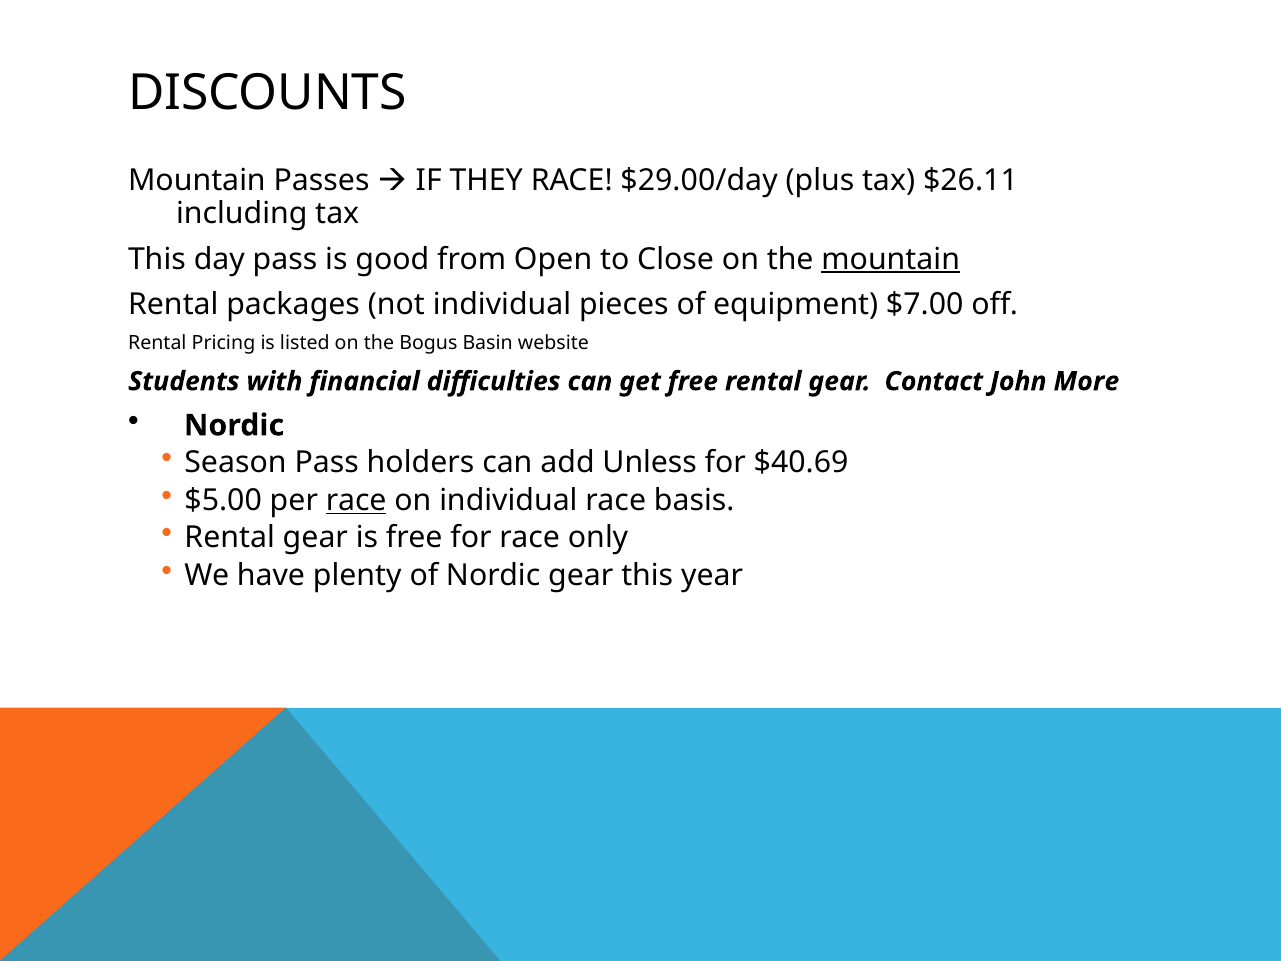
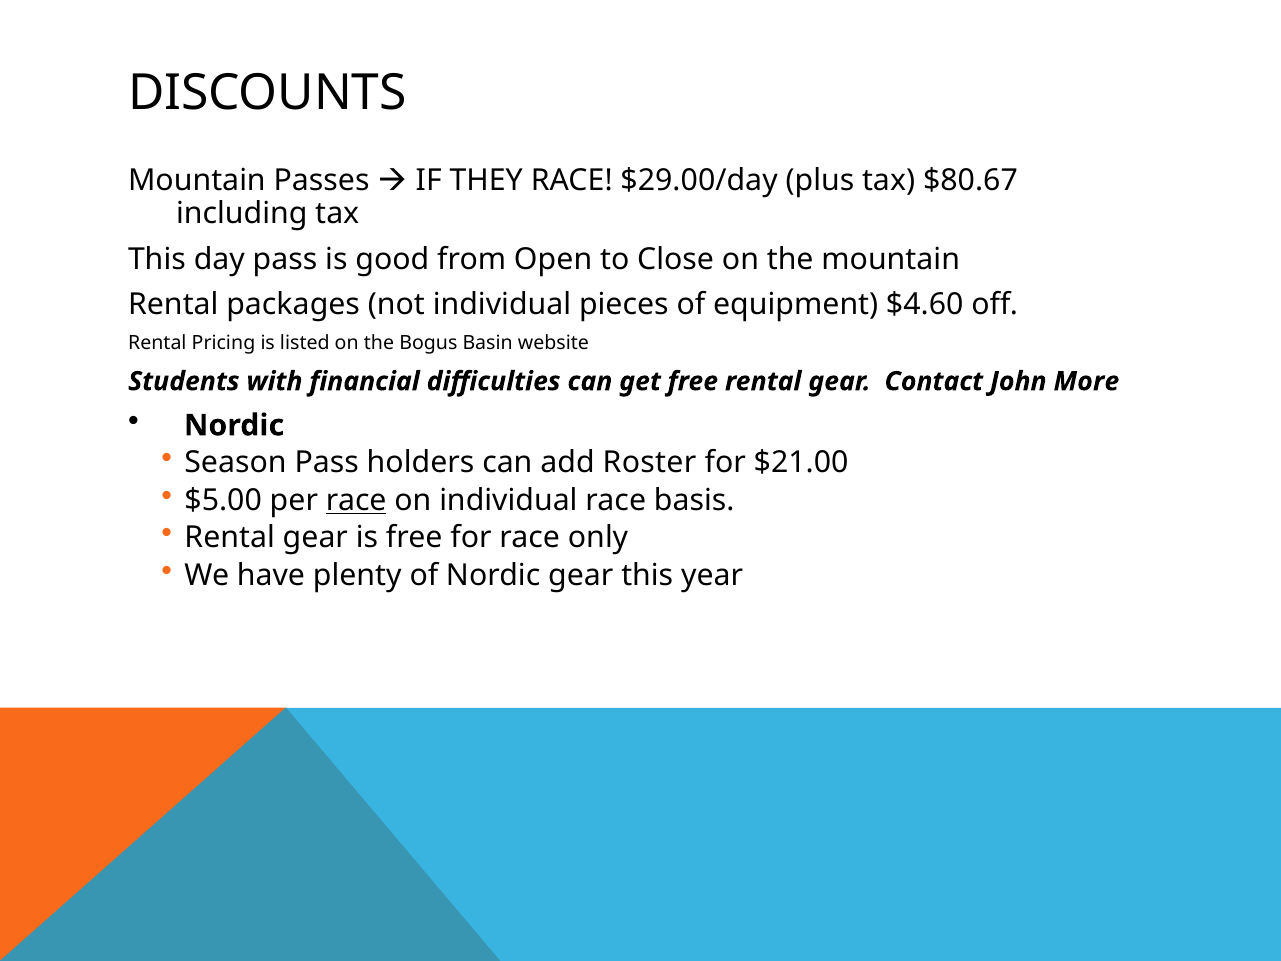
$26.11: $26.11 -> $80.67 (970, 181)
mountain underline: present -> none (891, 259)
$7.00: $7.00 -> $4.60 (925, 304)
Unless: Unless -> Roster (649, 463)
$40.69: $40.69 -> $21.00 (801, 463)
